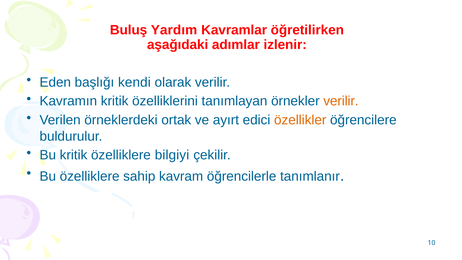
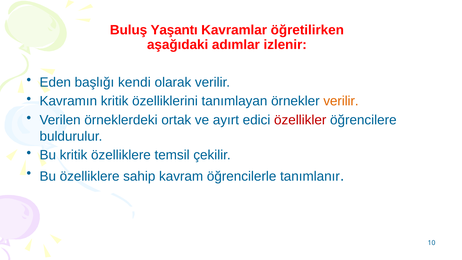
Yardım: Yardım -> Yaşantı (174, 30)
özellikler colour: orange -> red (300, 120)
bilgiyi: bilgiyi -> temsil (172, 155)
